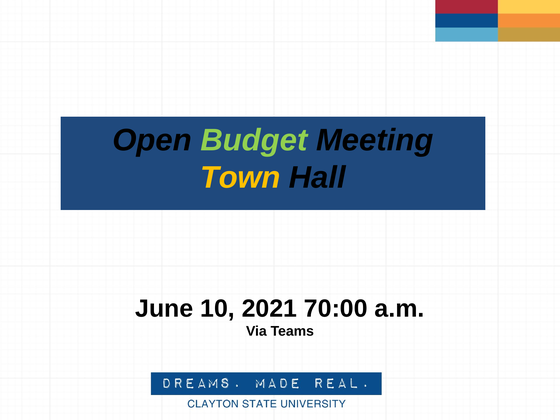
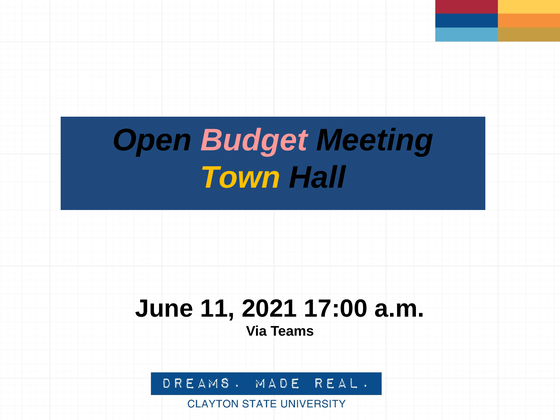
Budget colour: light green -> pink (254, 140)
10: 10 -> 11 (217, 309)
70:00: 70:00 -> 17:00 (336, 309)
